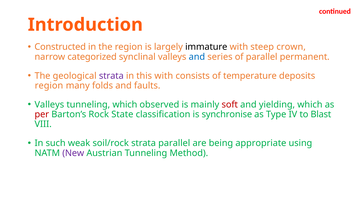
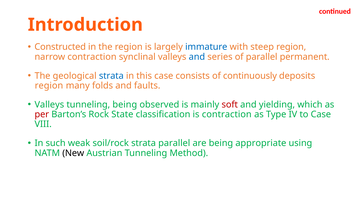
immature colour: black -> blue (206, 47)
steep crown: crown -> region (291, 47)
narrow categorized: categorized -> contraction (92, 57)
strata colour: purple -> blue (111, 76)
this with: with -> case (164, 76)
temperature: temperature -> continuously (250, 76)
tunneling which: which -> being (125, 104)
is synchronise: synchronise -> contraction (227, 114)
to Blast: Blast -> Case (321, 114)
New colour: purple -> black (73, 153)
